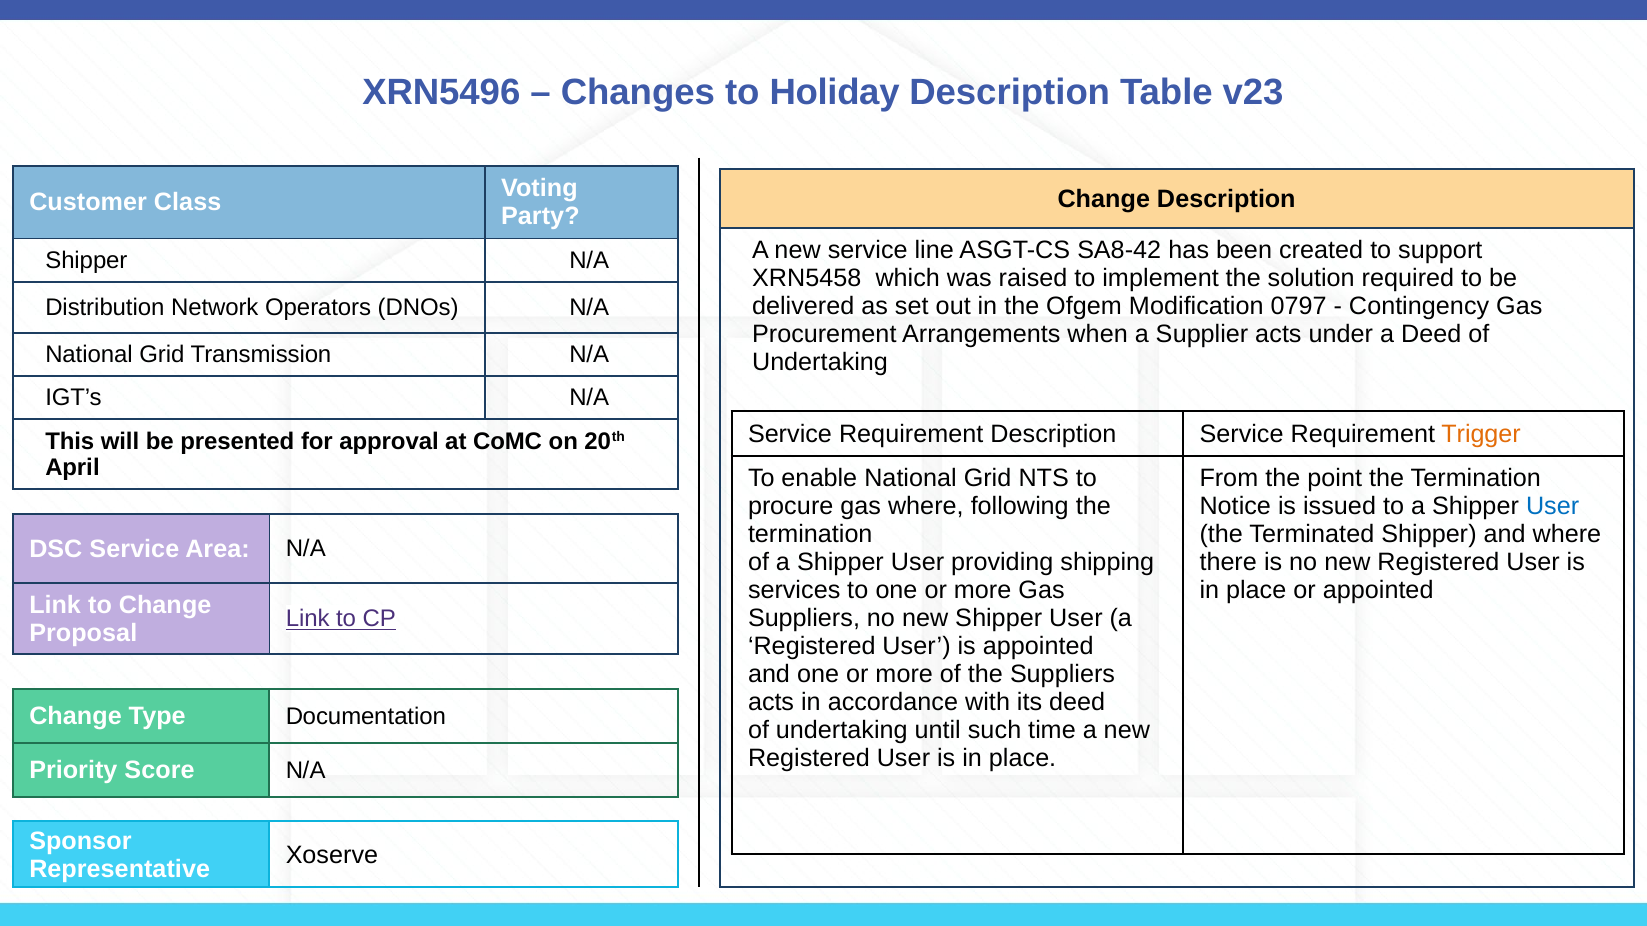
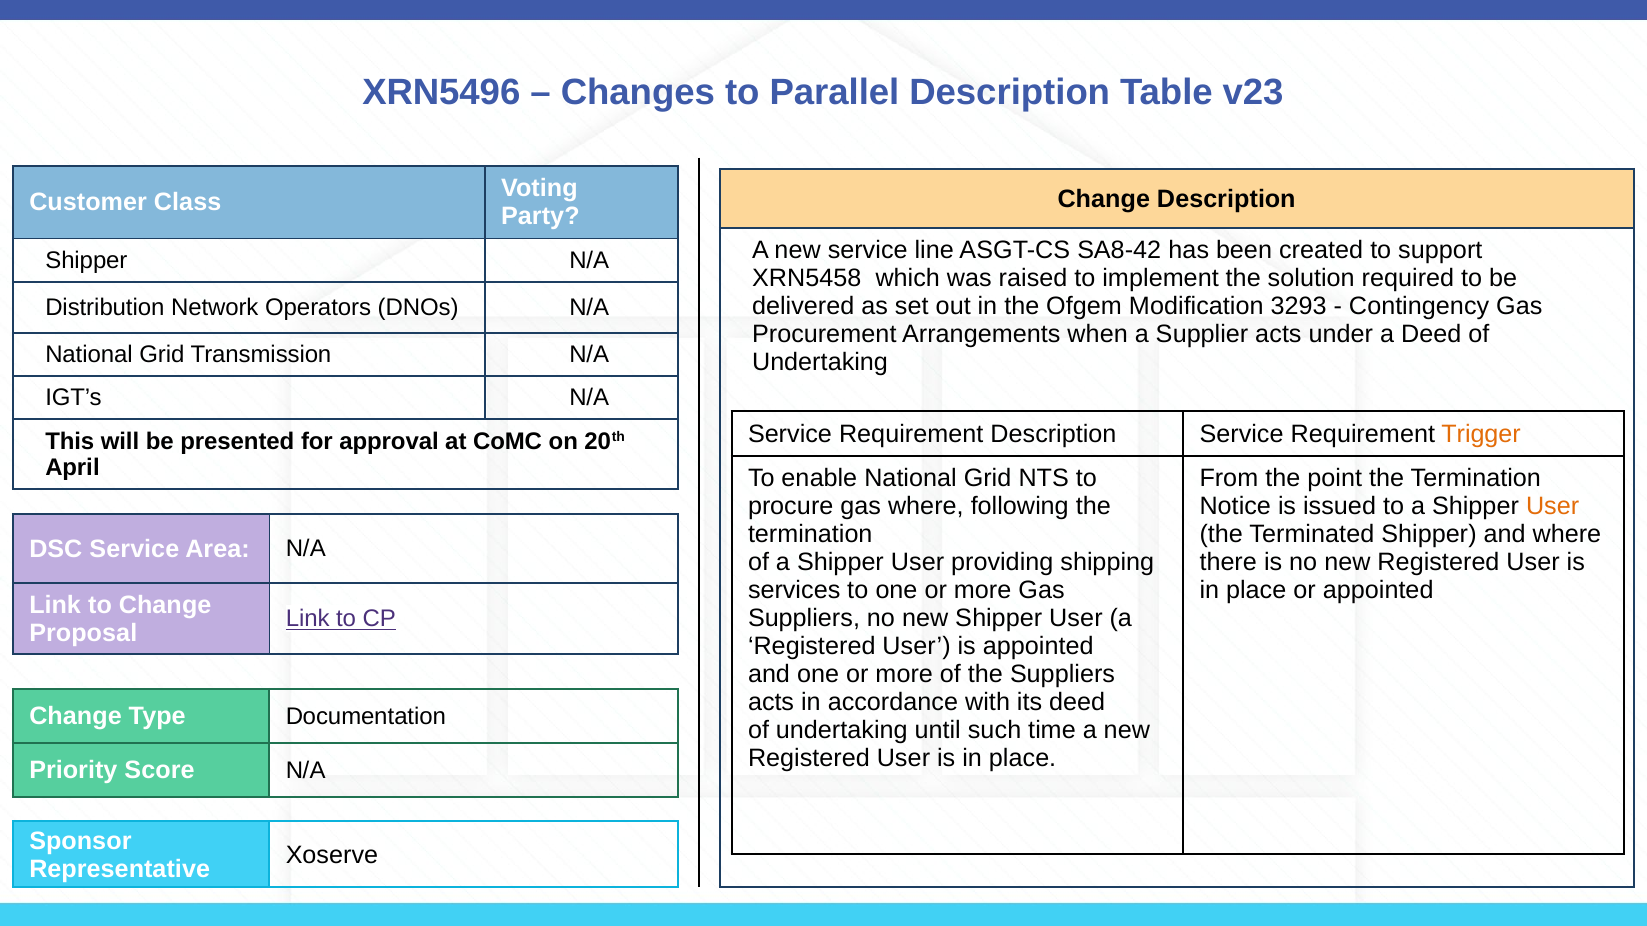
Holiday: Holiday -> Parallel (834, 92)
0797: 0797 -> 3293 (1299, 306)
User colour: blue -> orange (1553, 507)
